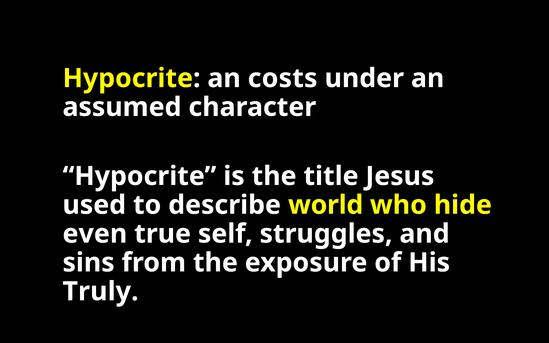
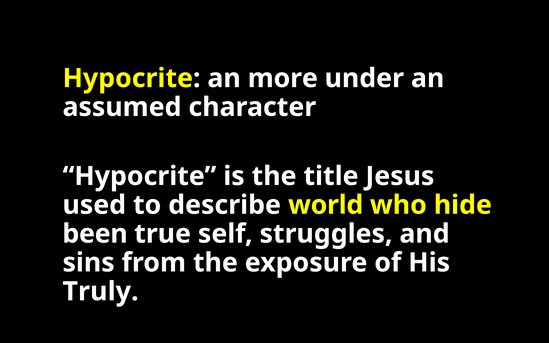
costs: costs -> more (283, 78)
even: even -> been (95, 234)
